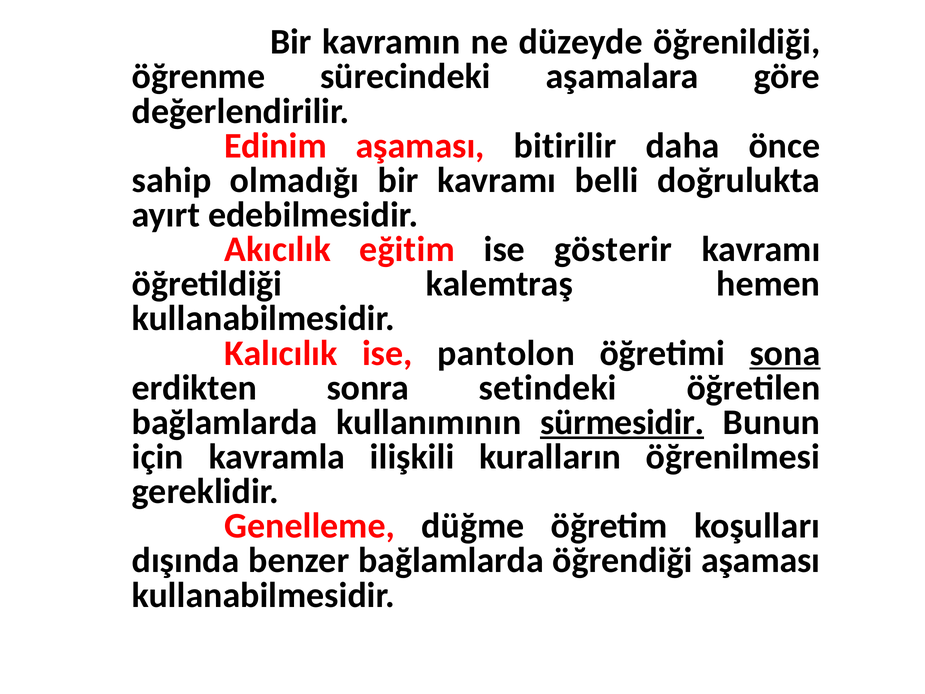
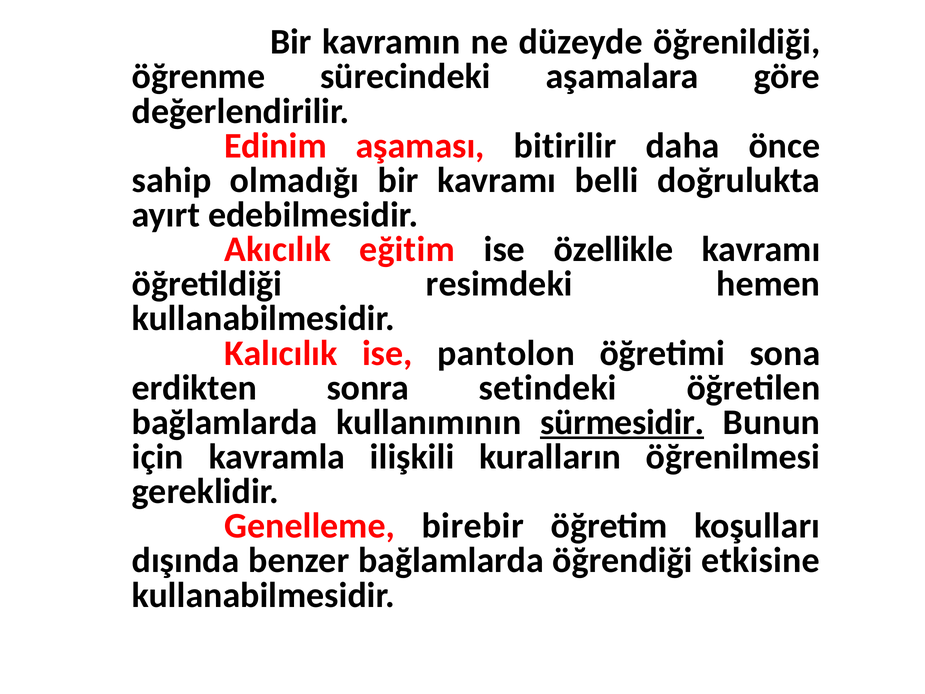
gösterir: gösterir -> özellikle (613, 249)
kalemtraş: kalemtraş -> resimdeki (499, 284)
sona underline: present -> none (785, 353)
düğme: düğme -> birebir (473, 526)
öğrendiği aşaması: aşaması -> etkisine (761, 560)
